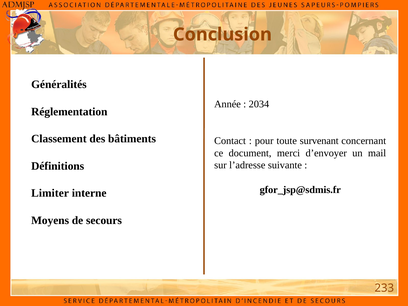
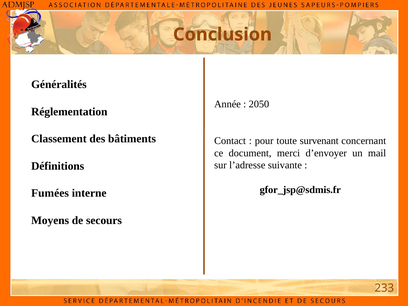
2034: 2034 -> 2050 (259, 104)
Limiter: Limiter -> Fumées (50, 193)
